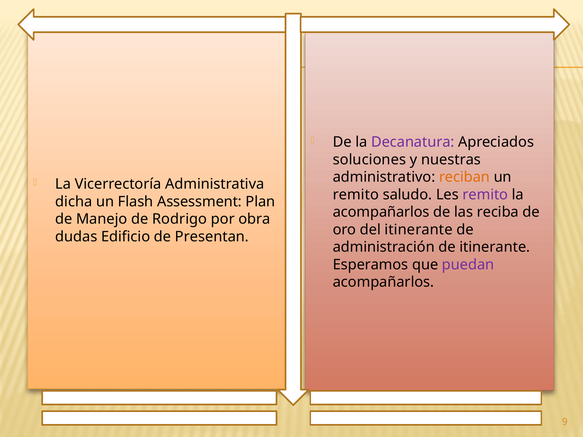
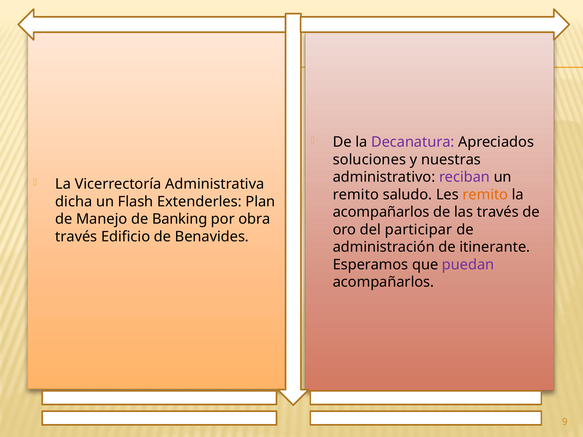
reciban colour: orange -> purple (464, 177)
remito colour: purple -> orange (485, 195)
Assessment: Assessment -> Extenderles (199, 202)
las reciba: reciba -> través (498, 212)
Rodrigo: Rodrigo -> Banking (180, 219)
del itinerante: itinerante -> participar (419, 230)
dudas: dudas -> través (76, 237)
Presentan: Presentan -> Benavides (212, 237)
